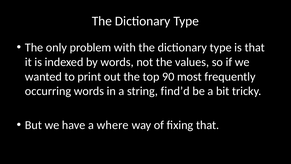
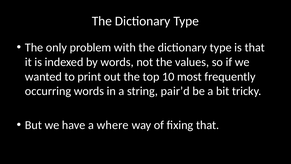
90: 90 -> 10 (168, 76)
find’d: find’d -> pair’d (175, 91)
